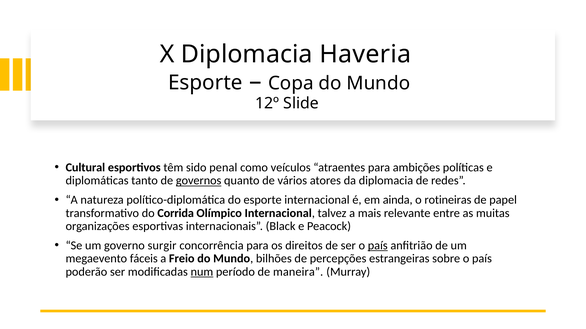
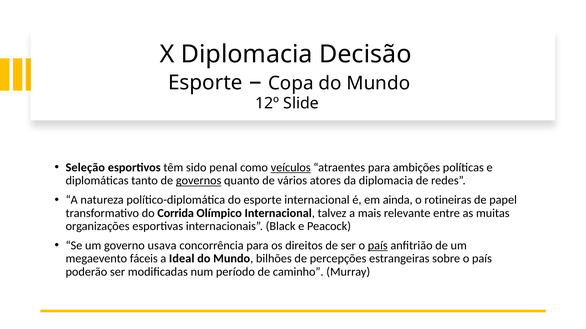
Haveria: Haveria -> Decisão (365, 54)
Cultural: Cultural -> Seleção (85, 168)
veículos underline: none -> present (291, 168)
surgir: surgir -> usava (162, 246)
Freio: Freio -> Ideal (182, 259)
num underline: present -> none (202, 272)
maneira: maneira -> caminho (298, 272)
